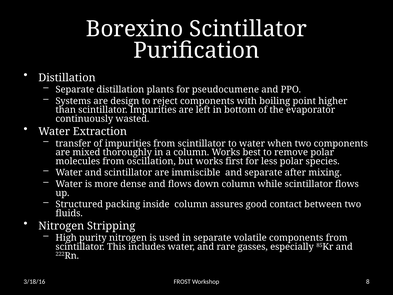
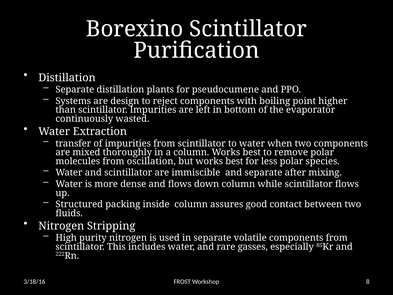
but works first: first -> best (234, 161)
